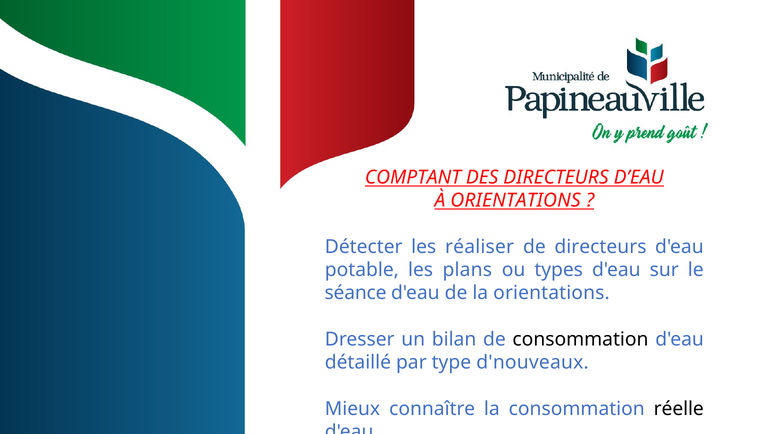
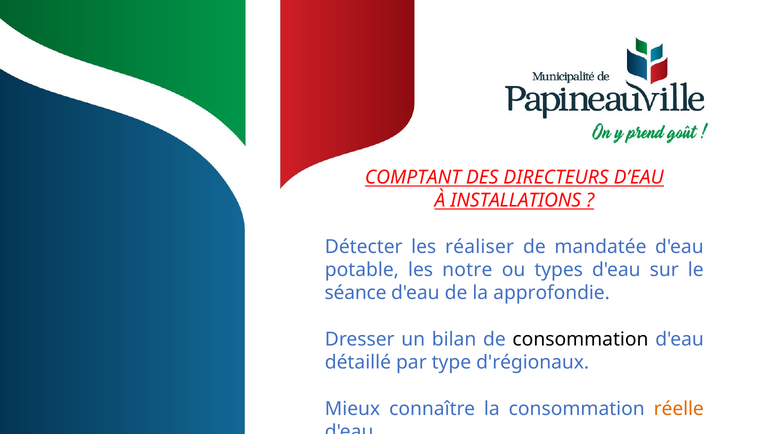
À ORIENTATIONS: ORIENTATIONS -> INSTALLATIONS (516, 200)
de directeurs: directeurs -> mandatée (600, 247)
plans: plans -> notre (467, 270)
la orientations: orientations -> approfondie (552, 293)
d'nouveaux: d'nouveaux -> d'régionaux (533, 362)
réelle colour: black -> orange (679, 408)
